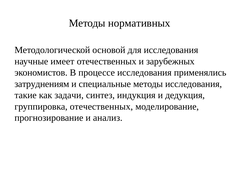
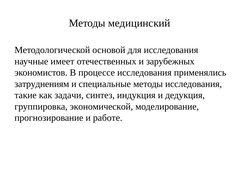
нормативных: нормативных -> медицинский (139, 23)
группировка отечественных: отечественных -> экономической (101, 106)
анализ: анализ -> работе (108, 117)
